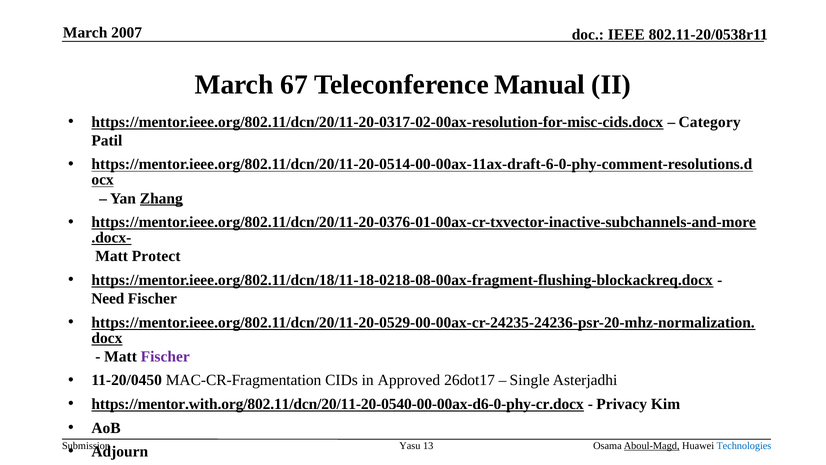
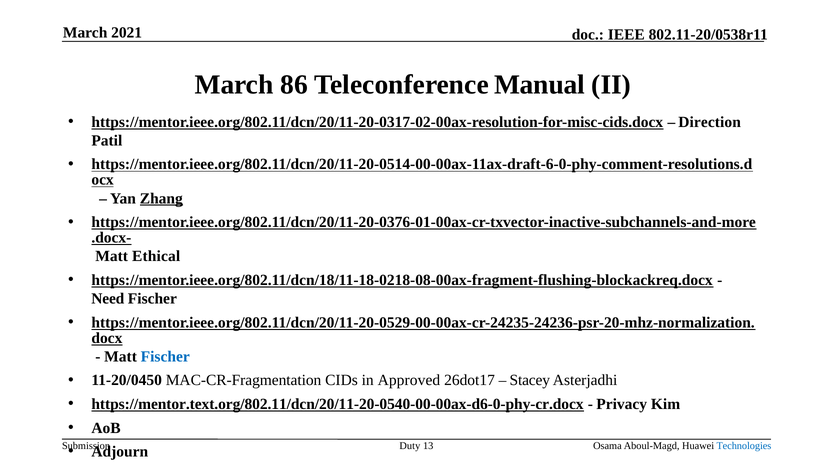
2007: 2007 -> 2021 (127, 33)
67: 67 -> 86 (294, 84)
Category: Category -> Direction (710, 122)
Protect: Protect -> Ethical (156, 256)
Fischer colour: purple -> blue (165, 356)
Single: Single -> Stacey (530, 380)
https://mentor.with.org/802.11/dcn/20/11-20-0540-00-00ax-d6-0-phy-cr.docx: https://mentor.with.org/802.11/dcn/20/11-20-0540-00-00ax-d6-0-phy-cr.docx -> https://mentor.text.org/802.11/dcn/20/11-20-0540-00-00ax-d6-0-phy-cr.docx (338, 404)
Aboul-Magd underline: present -> none (652, 446)
Yasu: Yasu -> Duty (410, 446)
